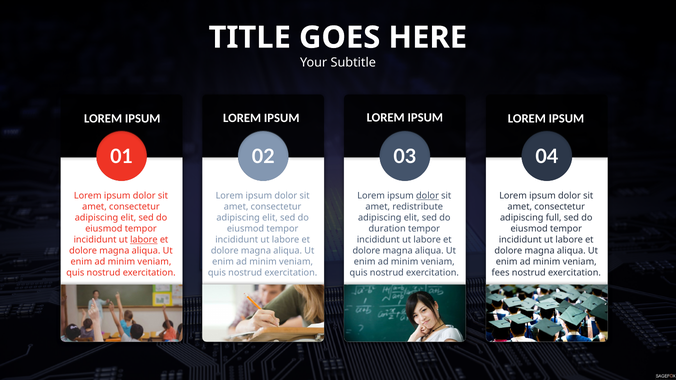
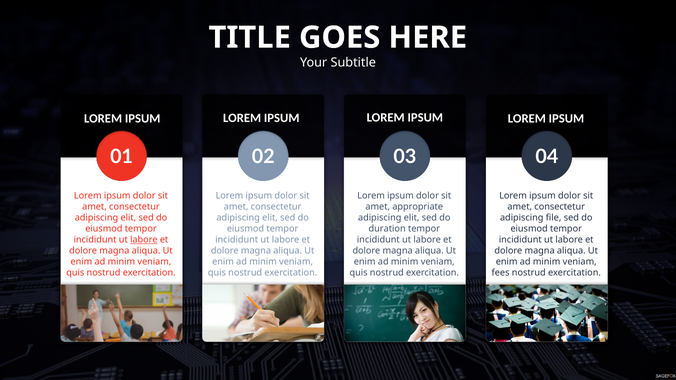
dolor underline: present -> none (428, 196)
redistribute: redistribute -> appropriate (418, 207)
full: full -> file (554, 218)
